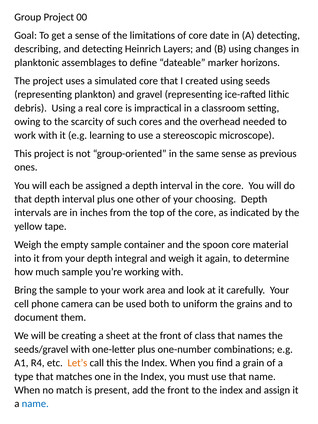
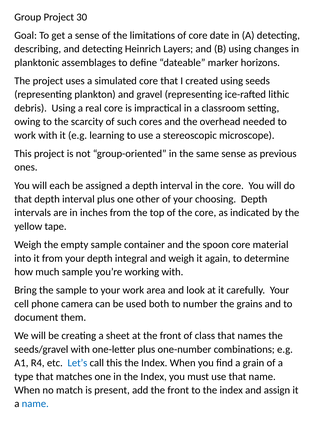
00: 00 -> 30 (82, 17)
uniform: uniform -> number (200, 304)
Let’s colour: orange -> blue (77, 363)
